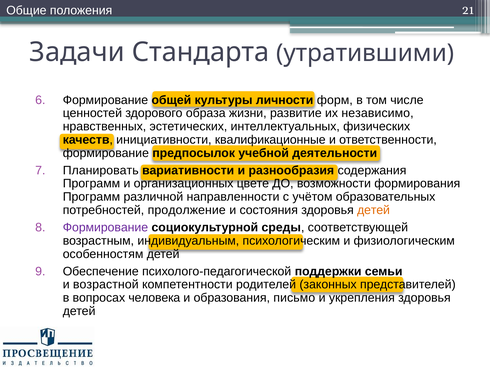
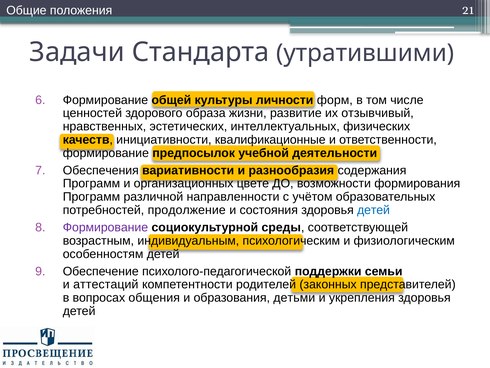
независимо: независимо -> отзывчивый (378, 113)
Планировать: Планировать -> Обеспечения (101, 170)
детей colour: orange -> blue (374, 210)
возрастной: возрастной -> аттестаций (106, 284)
человека: человека -> общения (154, 297)
письмо: письмо -> детьми (294, 297)
